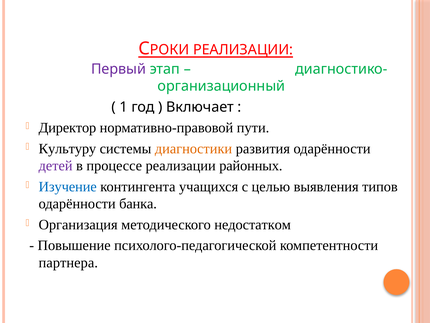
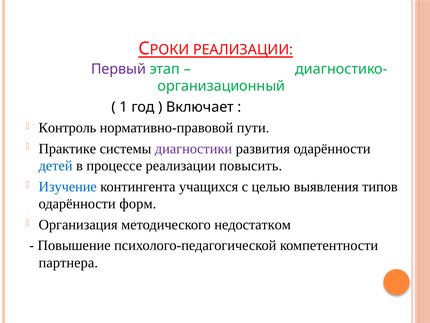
Директор: Директор -> Контроль (67, 128)
Культуру: Культуру -> Практике (67, 148)
диагностики colour: orange -> purple (194, 148)
детей colour: purple -> blue (56, 166)
районных: районных -> повысить (251, 166)
банка: банка -> форм (138, 204)
